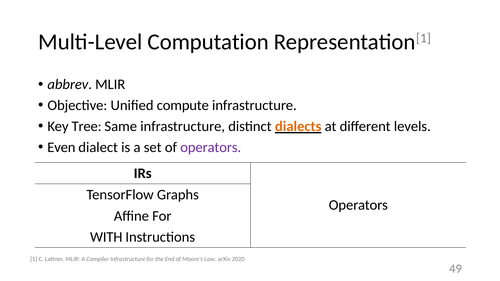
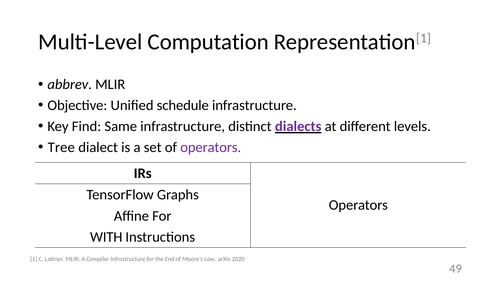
compute: compute -> schedule (183, 106)
Tree: Tree -> Find (86, 126)
dialects colour: orange -> purple (298, 126)
Even: Even -> Tree (61, 147)
